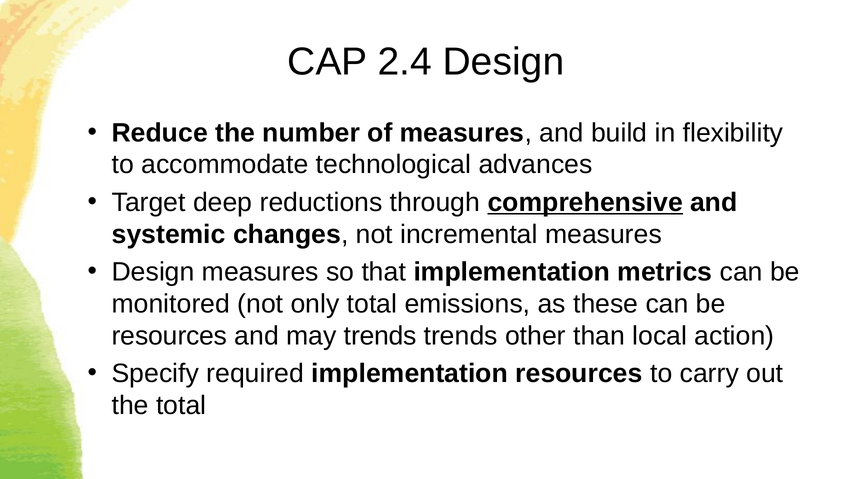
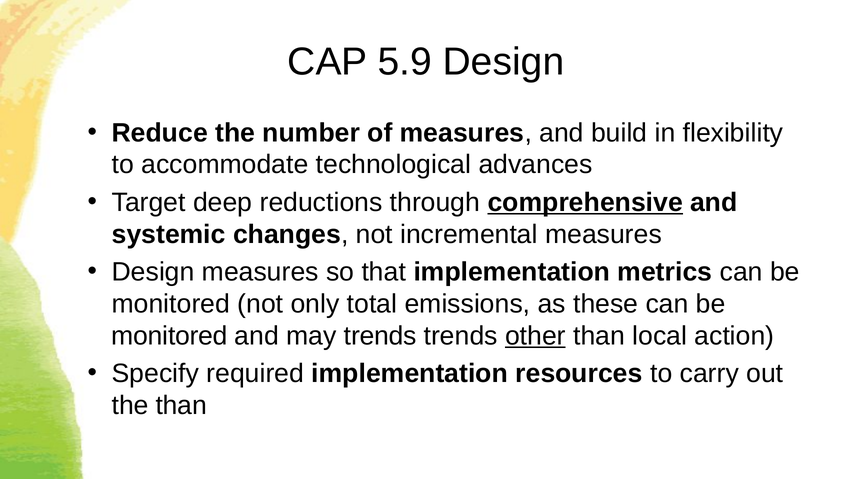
2.4: 2.4 -> 5.9 (405, 62)
resources: resources -> monitored (170, 336)
other underline: none -> present (535, 336)
the total: total -> than (181, 406)
